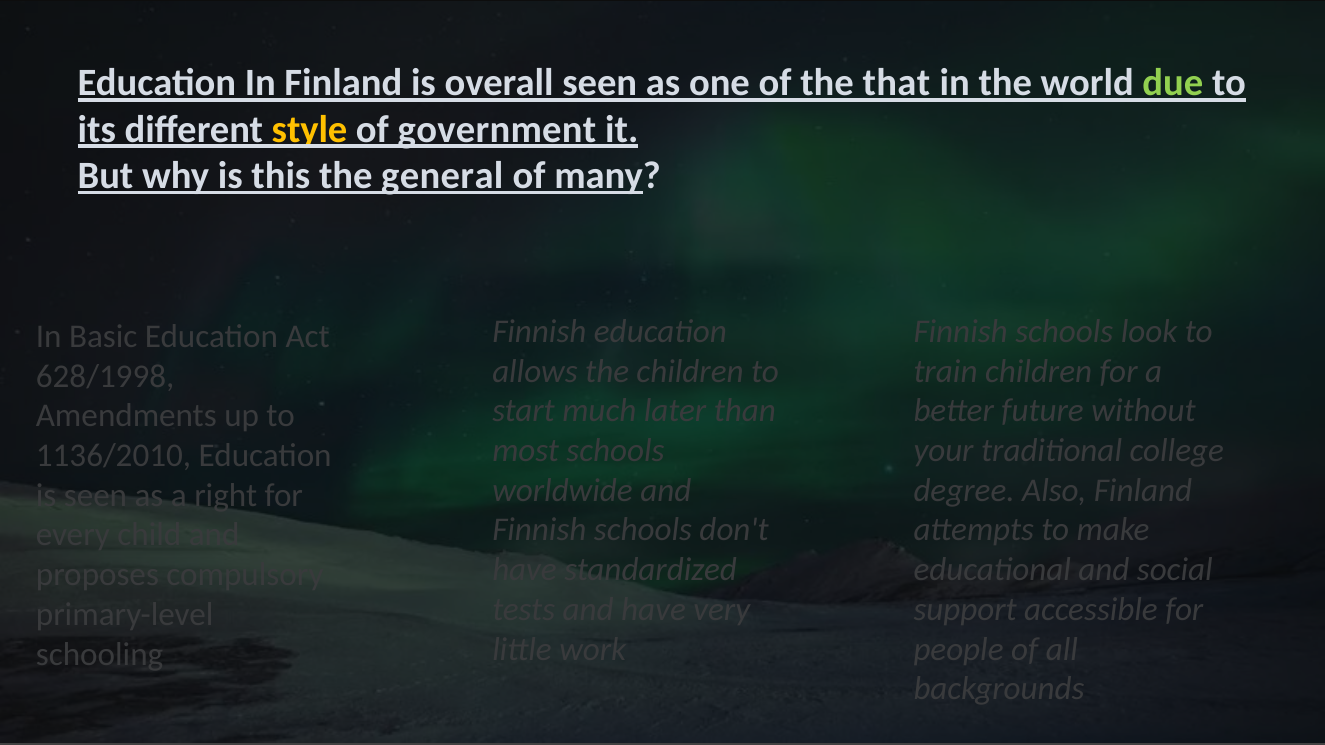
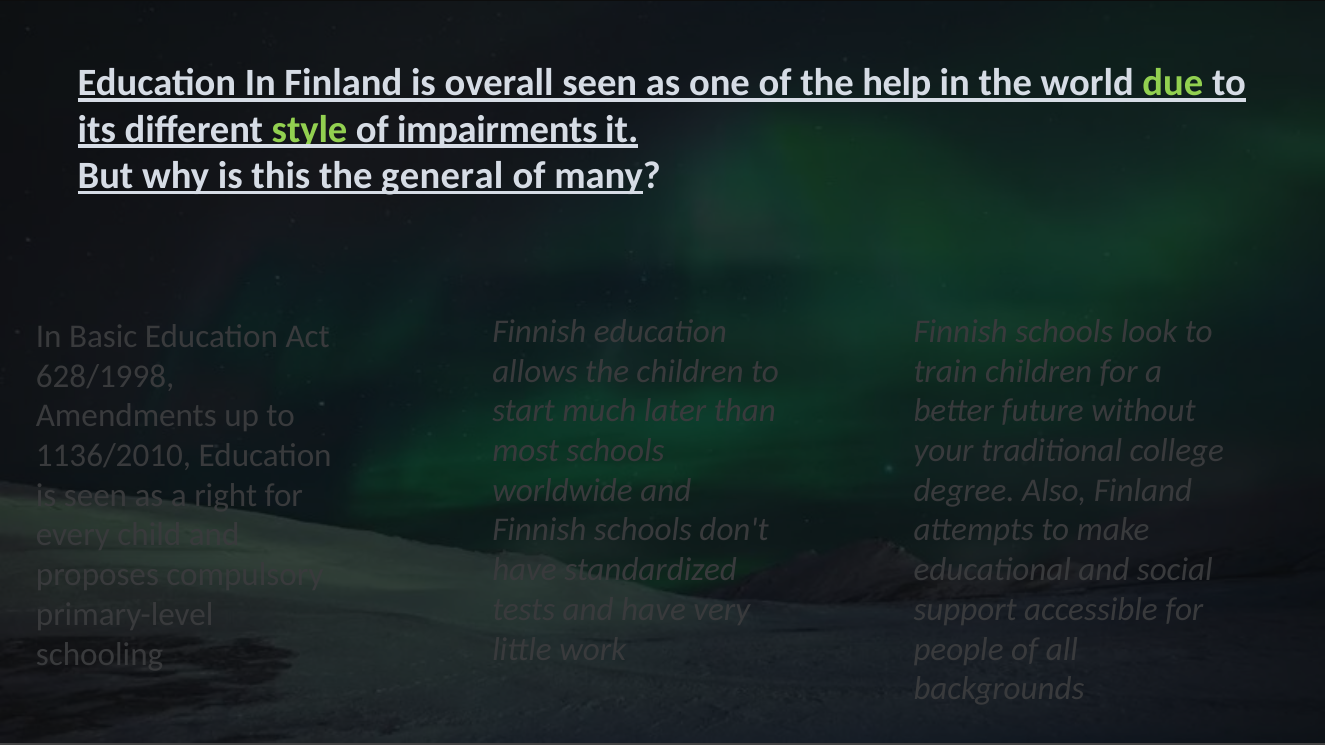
that: that -> help (897, 83)
style colour: yellow -> light green (310, 129)
government: government -> impairments (497, 129)
